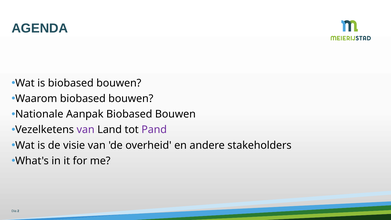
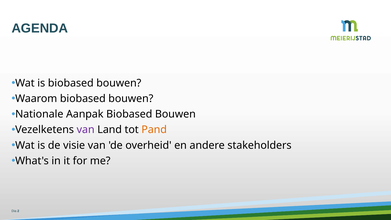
Pand colour: purple -> orange (154, 130)
